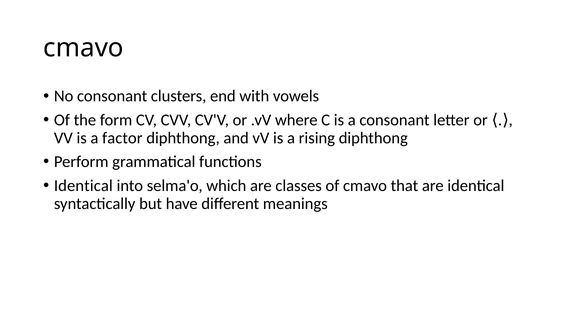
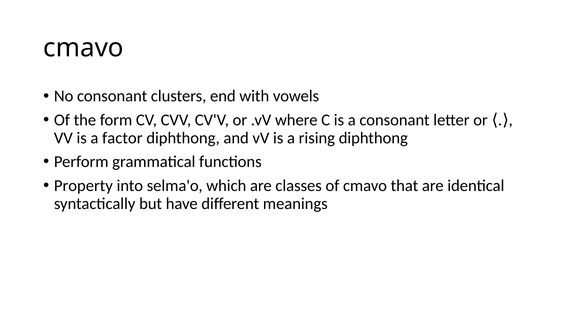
Identical: Identical -> Property (83, 185)
